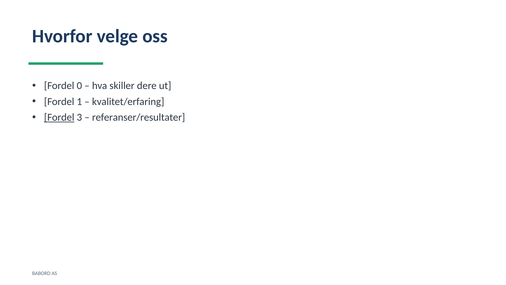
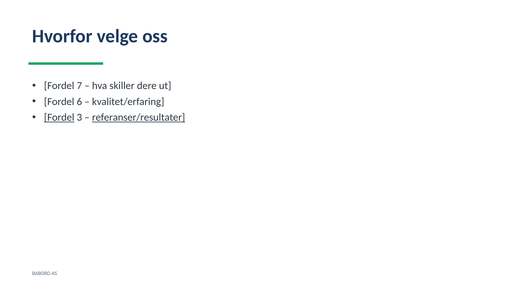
0: 0 -> 7 (79, 86)
1: 1 -> 6 (79, 102)
referanser/resultater underline: none -> present (139, 117)
